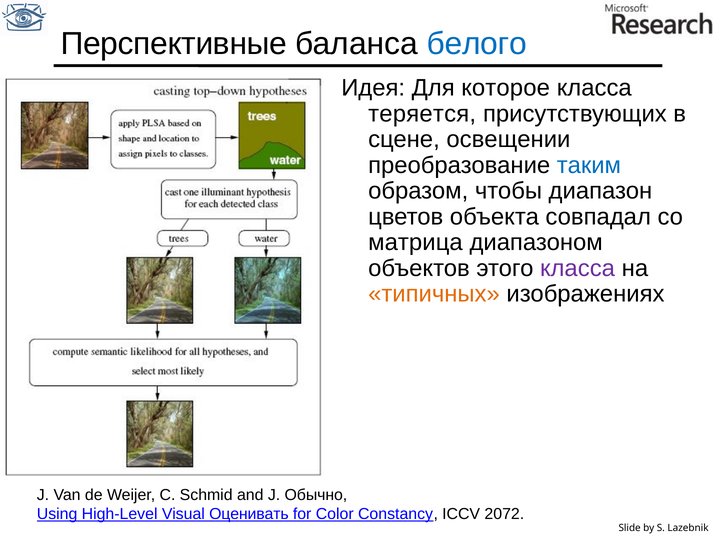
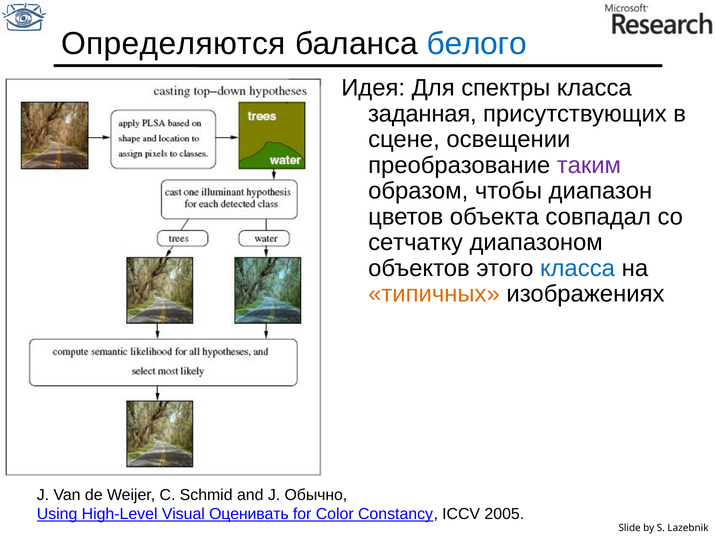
Перспективные: Перспективные -> Определяются (173, 44)
которое: которое -> спектры (506, 88)
теряется: теряется -> заданная (422, 114)
таким colour: blue -> purple (589, 165)
матрица: матрица -> сетчатку (416, 243)
класса colour: purple -> blue (578, 268)
2072: 2072 -> 2005 (504, 514)
